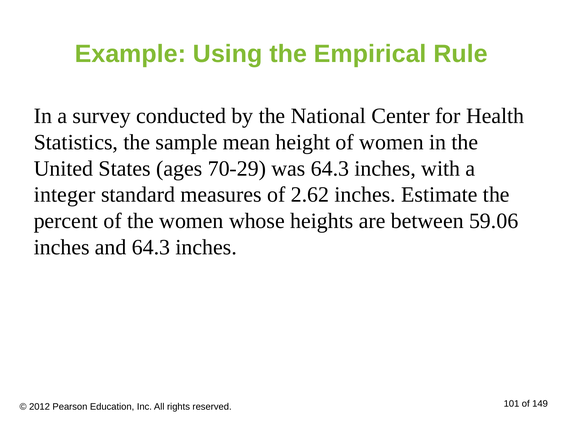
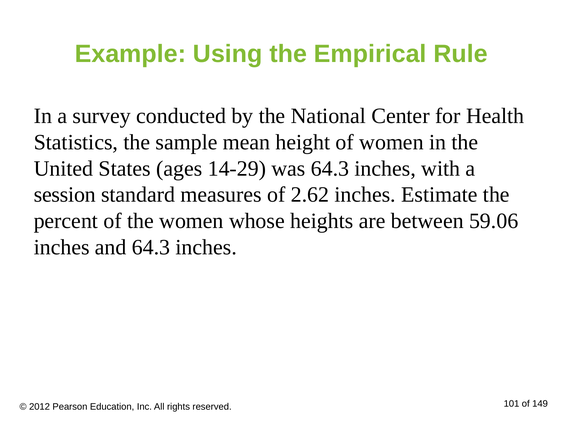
70-29: 70-29 -> 14-29 (237, 169)
integer: integer -> session (65, 195)
